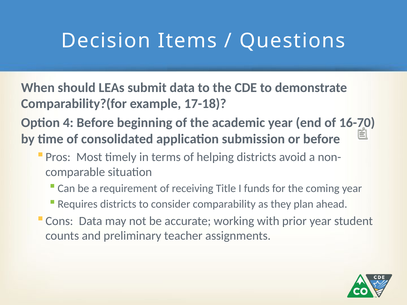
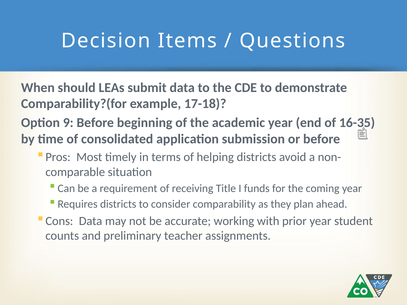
4: 4 -> 9 (68, 123)
16-70: 16-70 -> 16-35 (357, 123)
